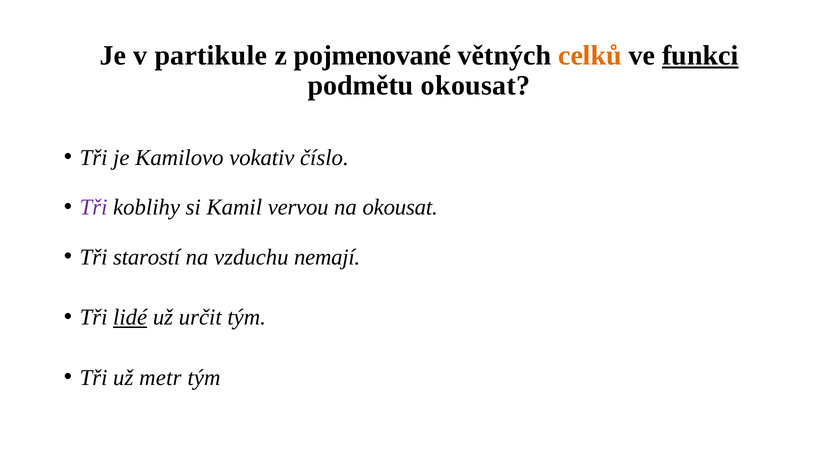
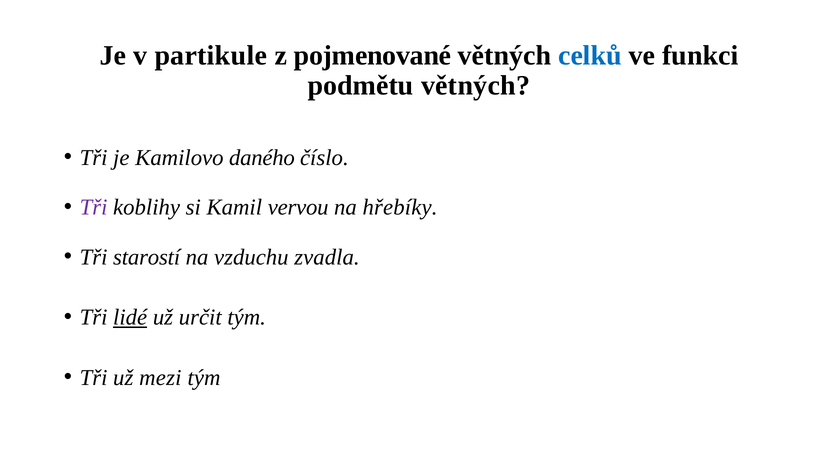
celků colour: orange -> blue (590, 55)
funkci underline: present -> none (700, 55)
podmětu okousat: okousat -> větných (476, 86)
vokativ: vokativ -> daného (262, 158)
na okousat: okousat -> hřebíky (400, 207)
nemají: nemají -> zvadla (327, 257)
metr: metr -> mezi (160, 378)
